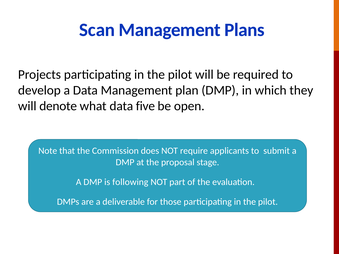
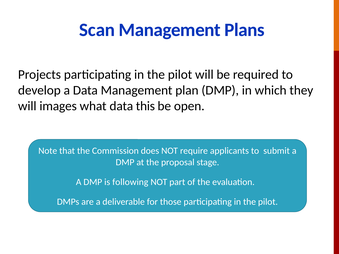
denote: denote -> images (58, 106)
five: five -> this (145, 106)
